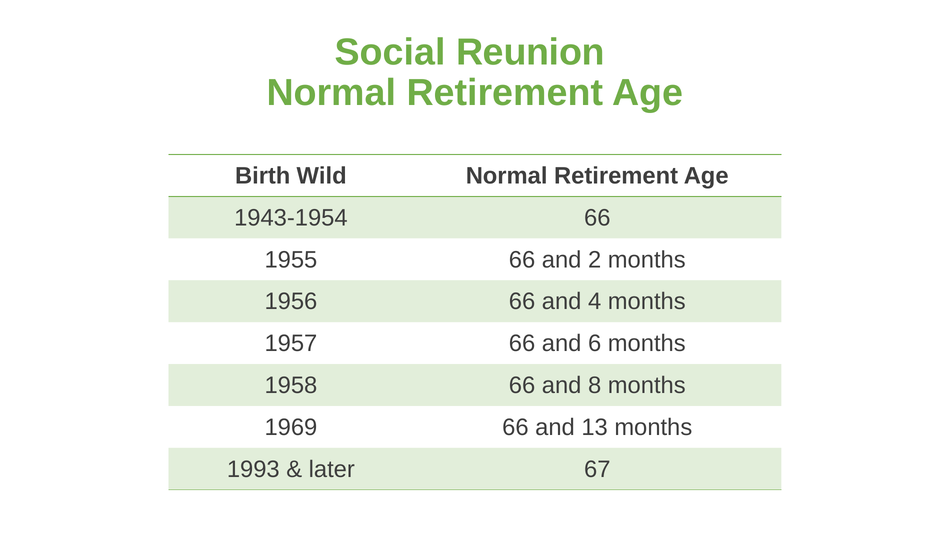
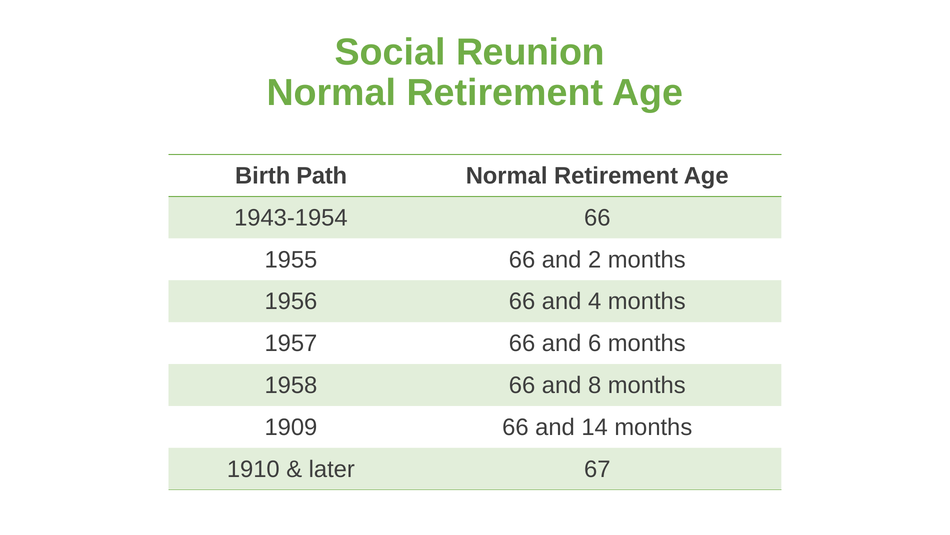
Wild: Wild -> Path (322, 176)
1969: 1969 -> 1909 (291, 427)
13: 13 -> 14 (595, 427)
1993: 1993 -> 1910 (253, 469)
